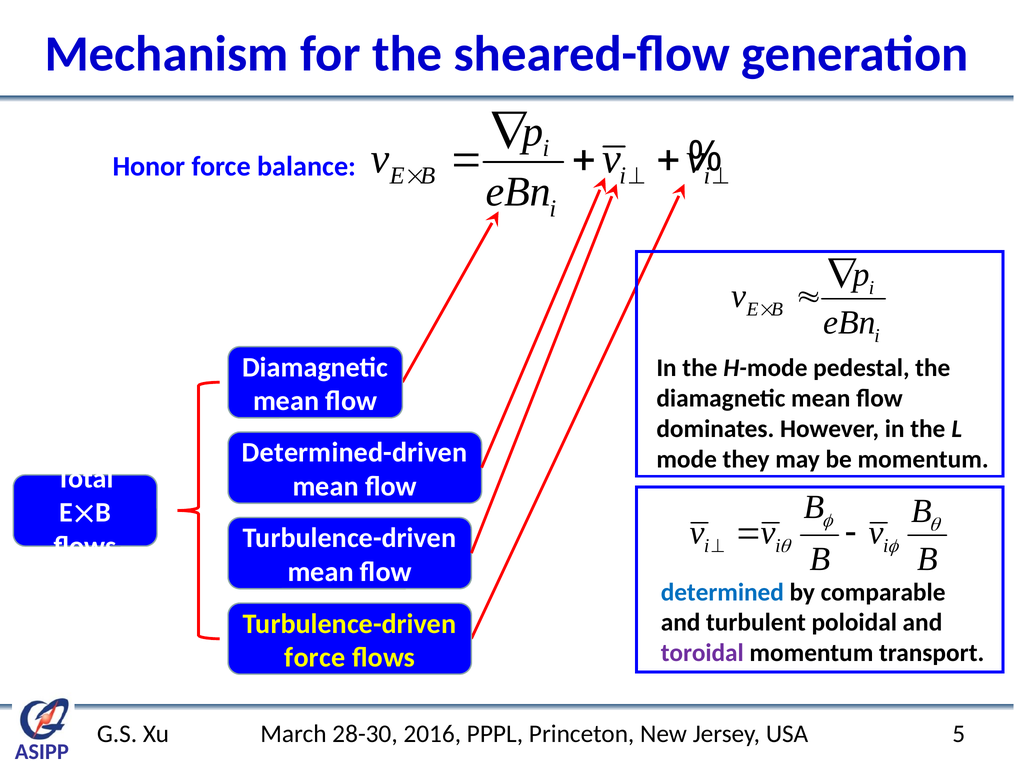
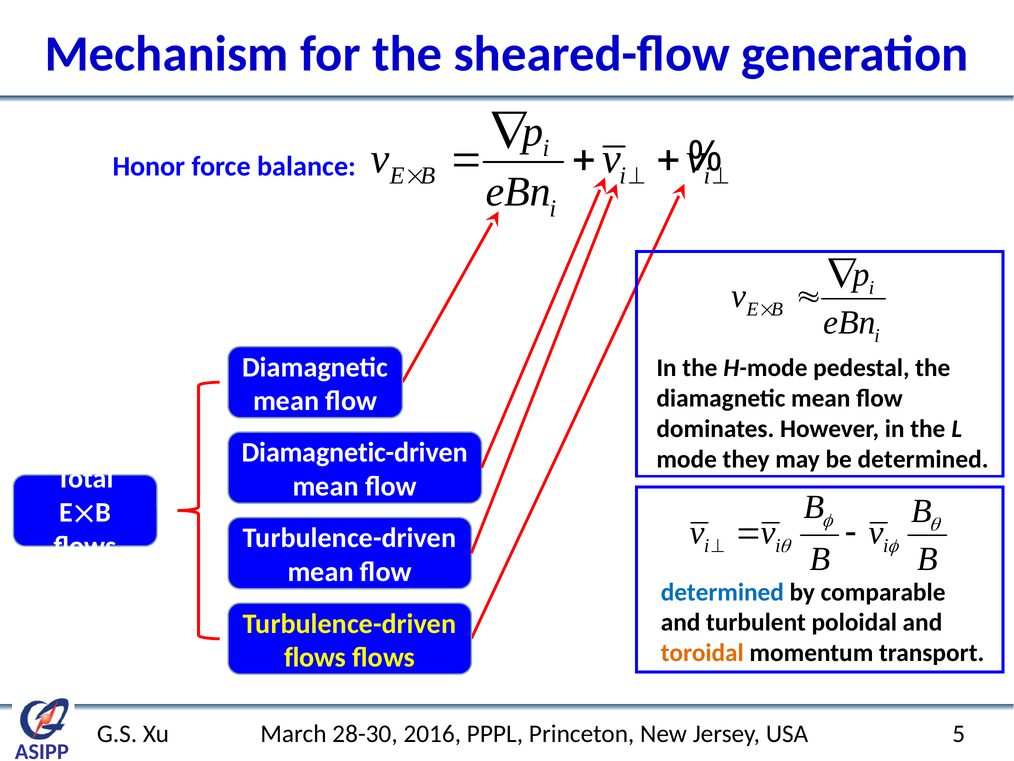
Determined-driven: Determined-driven -> Diamagnetic-driven (355, 452)
be momentum: momentum -> determined (923, 459)
toroidal colour: purple -> orange (702, 653)
force: force -> flows (315, 657)
